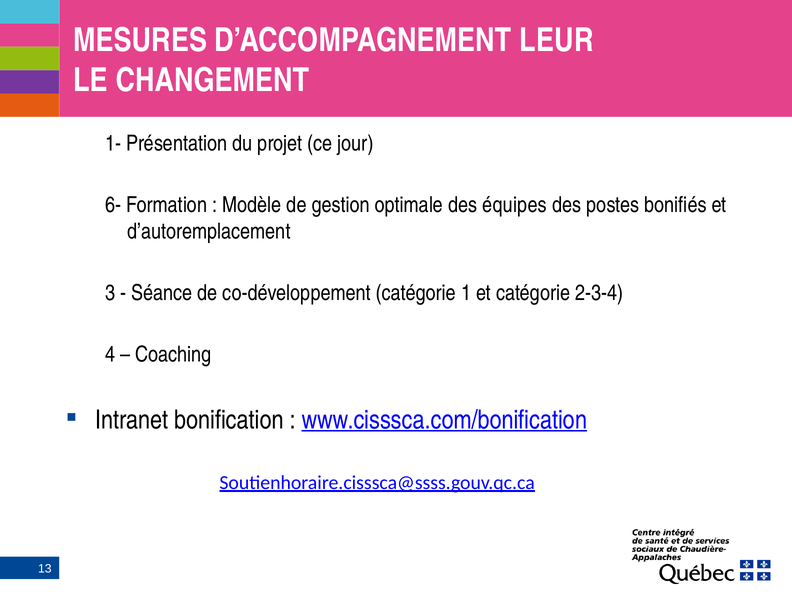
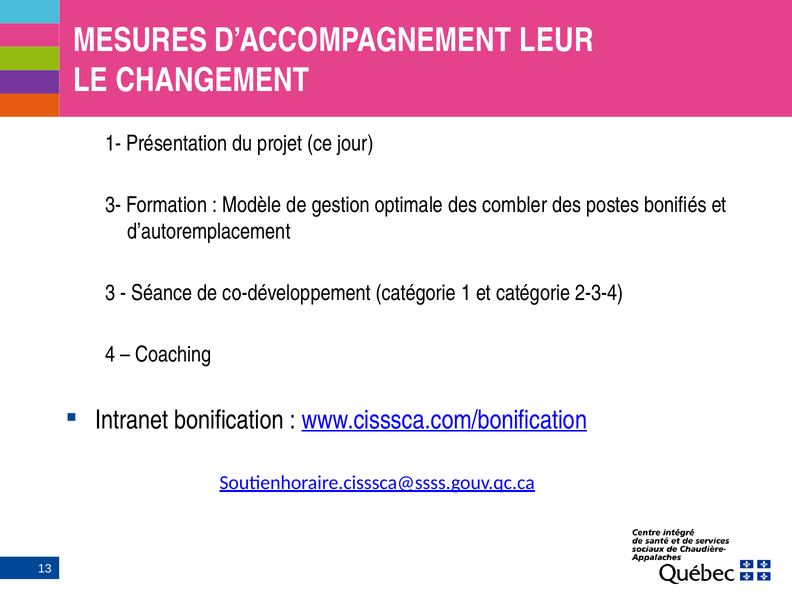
6-: 6- -> 3- (113, 205)
équipes: équipes -> combler (515, 205)
